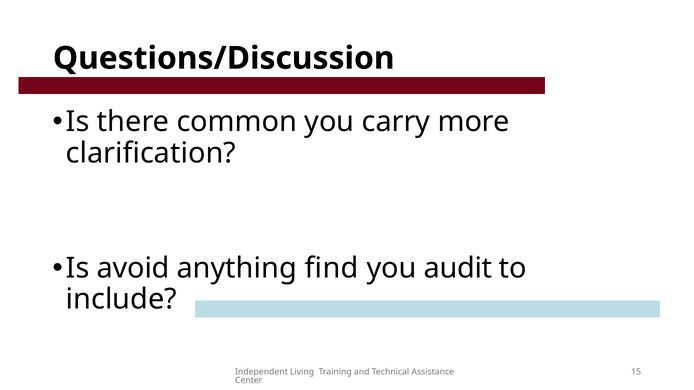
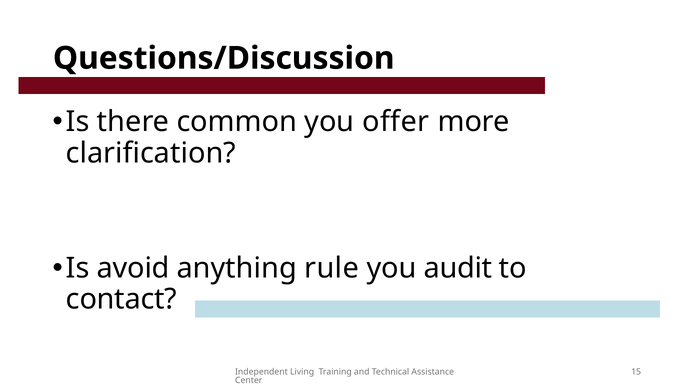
carry: carry -> offer (396, 122)
find: find -> rule (332, 268)
include: include -> contact (121, 300)
